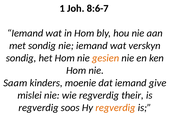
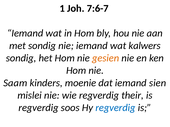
8:6-7: 8:6-7 -> 7:6-7 (98, 8)
verskyn: verskyn -> kalwers (145, 46)
give: give -> sien (158, 83)
regverdig colour: orange -> blue (115, 108)
